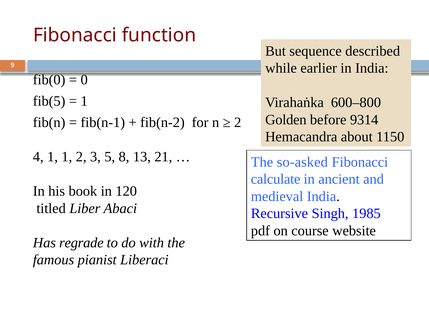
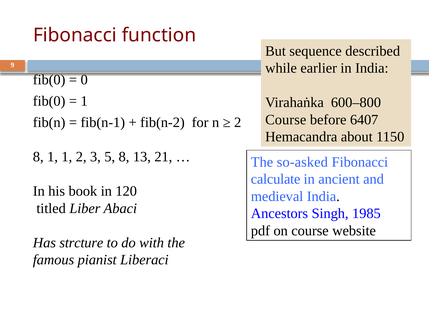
fib(5: fib(5 -> fib(0 (49, 101)
Golden: Golden -> Course (286, 120)
9314: 9314 -> 6407 (364, 120)
4: 4 -> 8 (38, 157)
Recursive: Recursive -> Ancestors (279, 213)
regrade: regrade -> strcture (81, 242)
